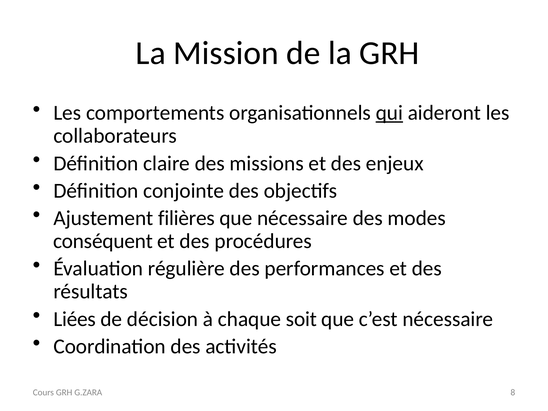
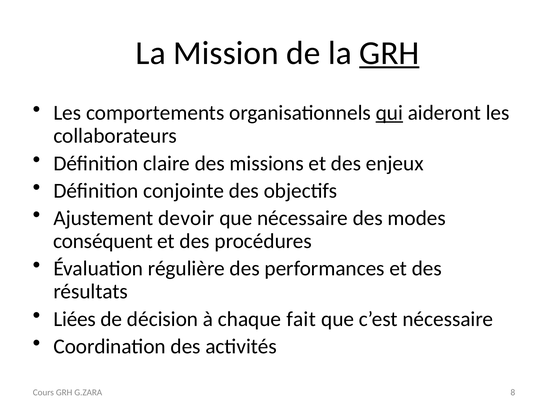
GRH underline: none -> present (389, 53)
filières: filières -> devoir (186, 218)
soit: soit -> fait (301, 319)
